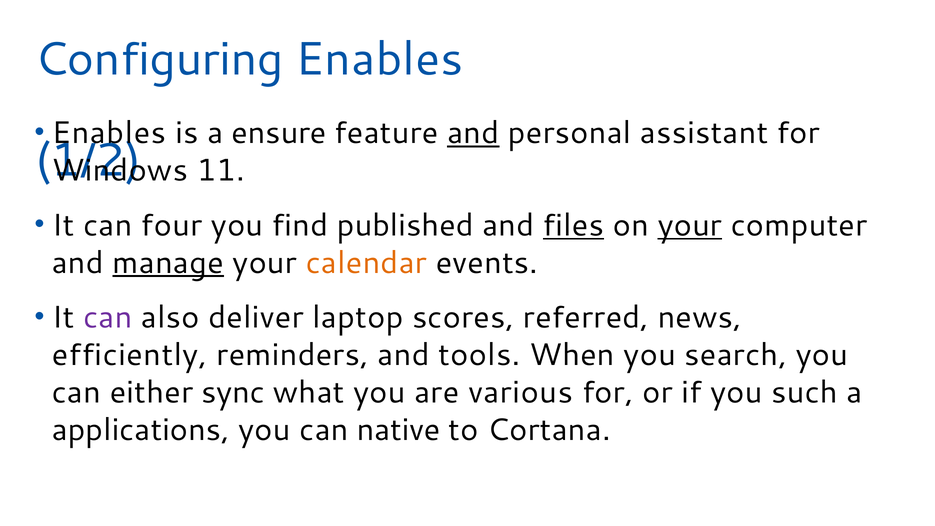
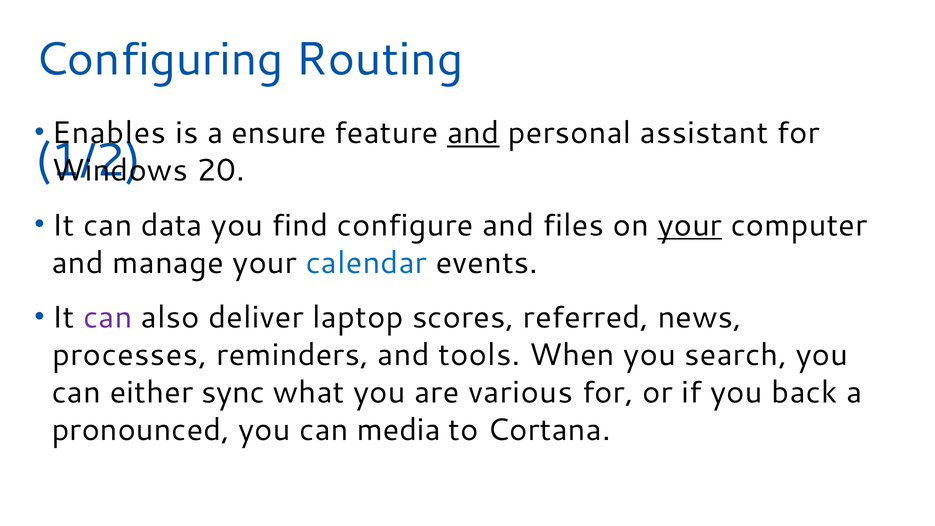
Configuring Enables: Enables -> Routing (379, 59)
11: 11 -> 20 (221, 170)
four: four -> data (172, 225)
published: published -> configure (405, 225)
files underline: present -> none (574, 225)
manage underline: present -> none (168, 263)
calendar colour: orange -> blue (366, 263)
efficiently: efficiently -> processes (130, 355)
such: such -> back (805, 392)
applications: applications -> pronounced (141, 430)
native: native -> media (399, 430)
